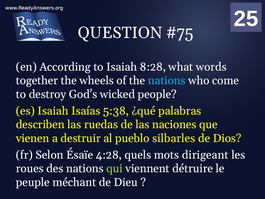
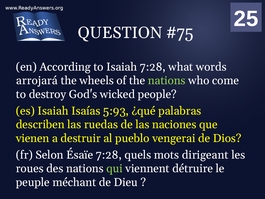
Isaiah 8:28: 8:28 -> 7:28 (153, 67)
together: together -> arrojará (37, 80)
nations colour: light blue -> light green (167, 80)
5:38: 5:38 -> 5:93 (116, 111)
silbarles: silbarles -> vengerai (174, 138)
Ésaïe 4:28: 4:28 -> 7:28 (109, 155)
